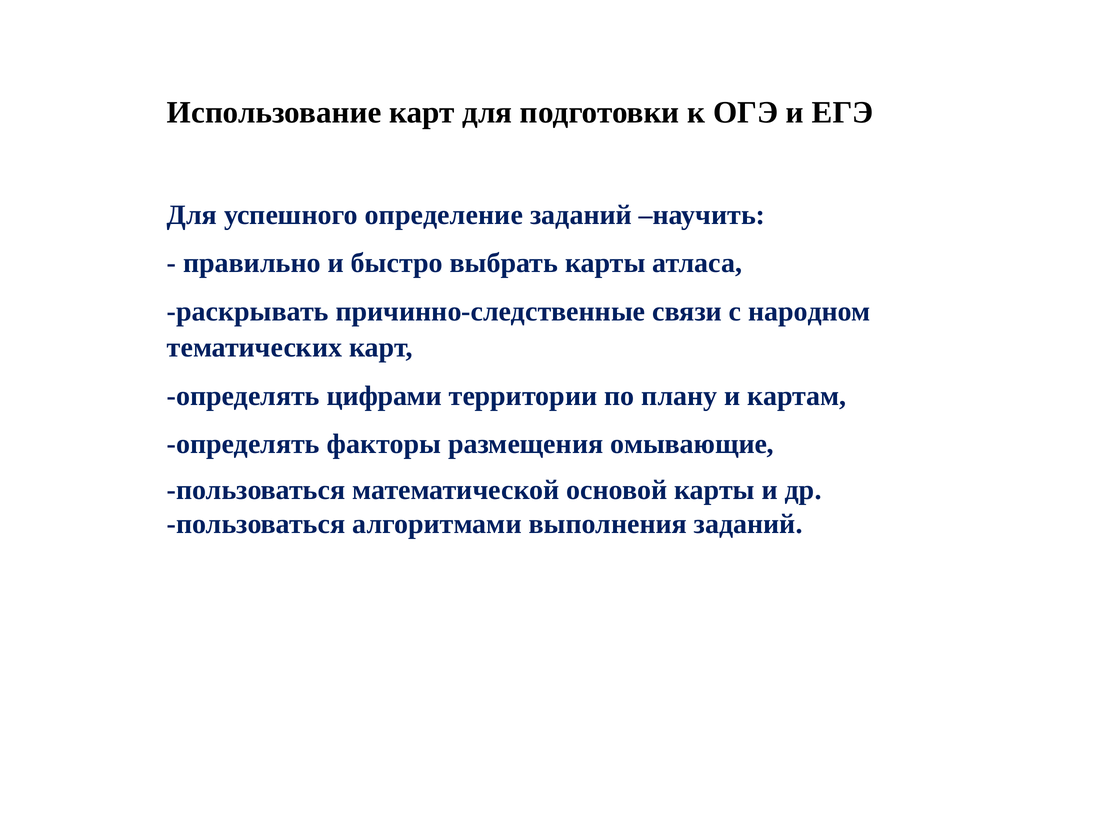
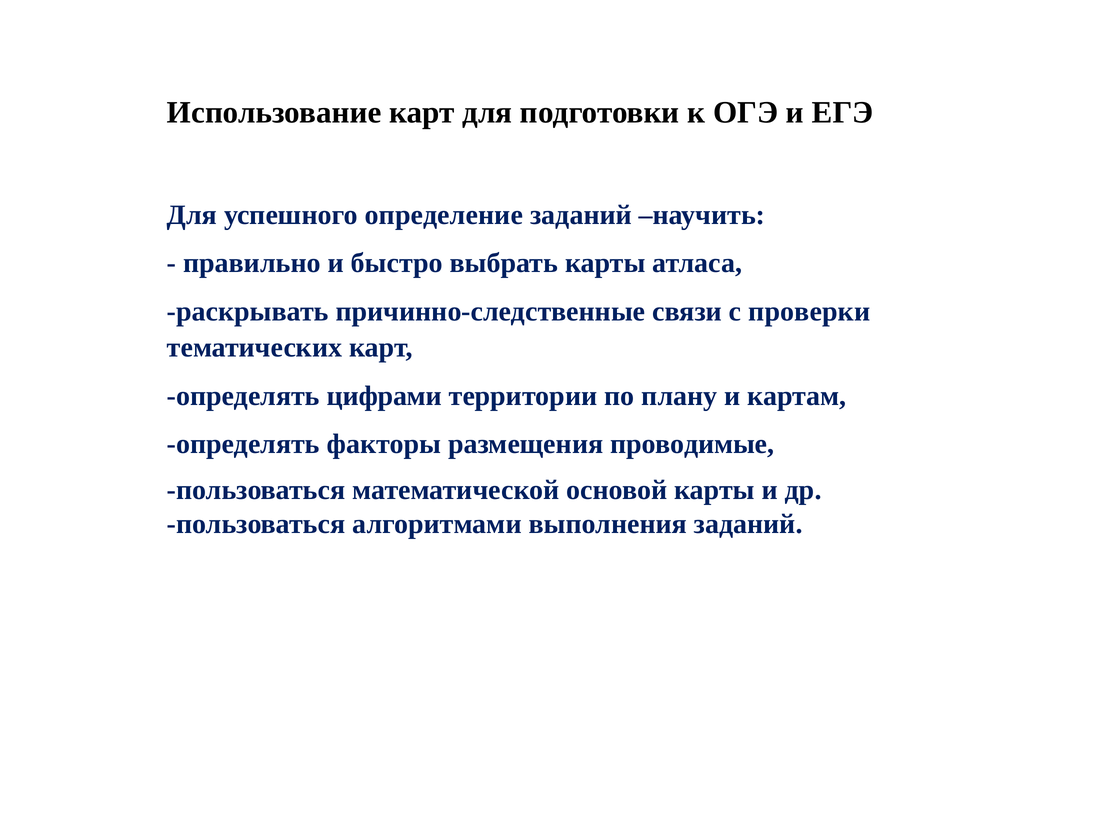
народном: народном -> проверки (809, 312)
омывающие: омывающие -> проводимые (692, 444)
